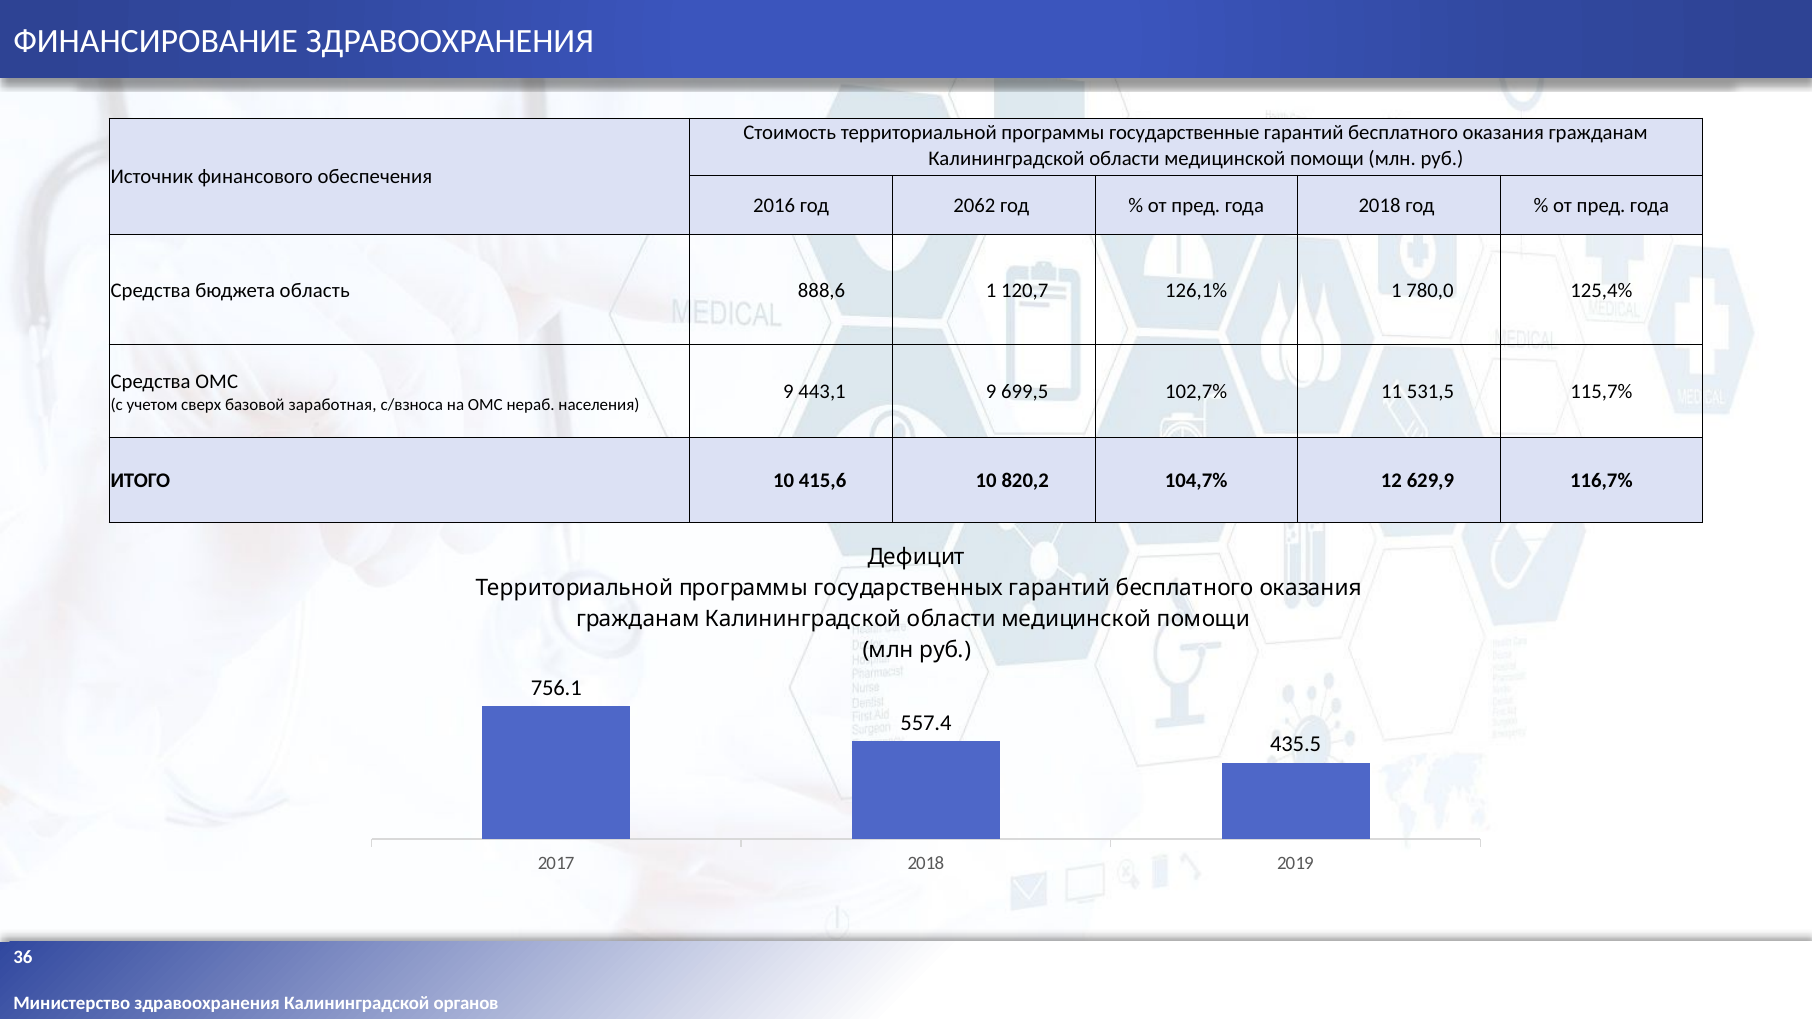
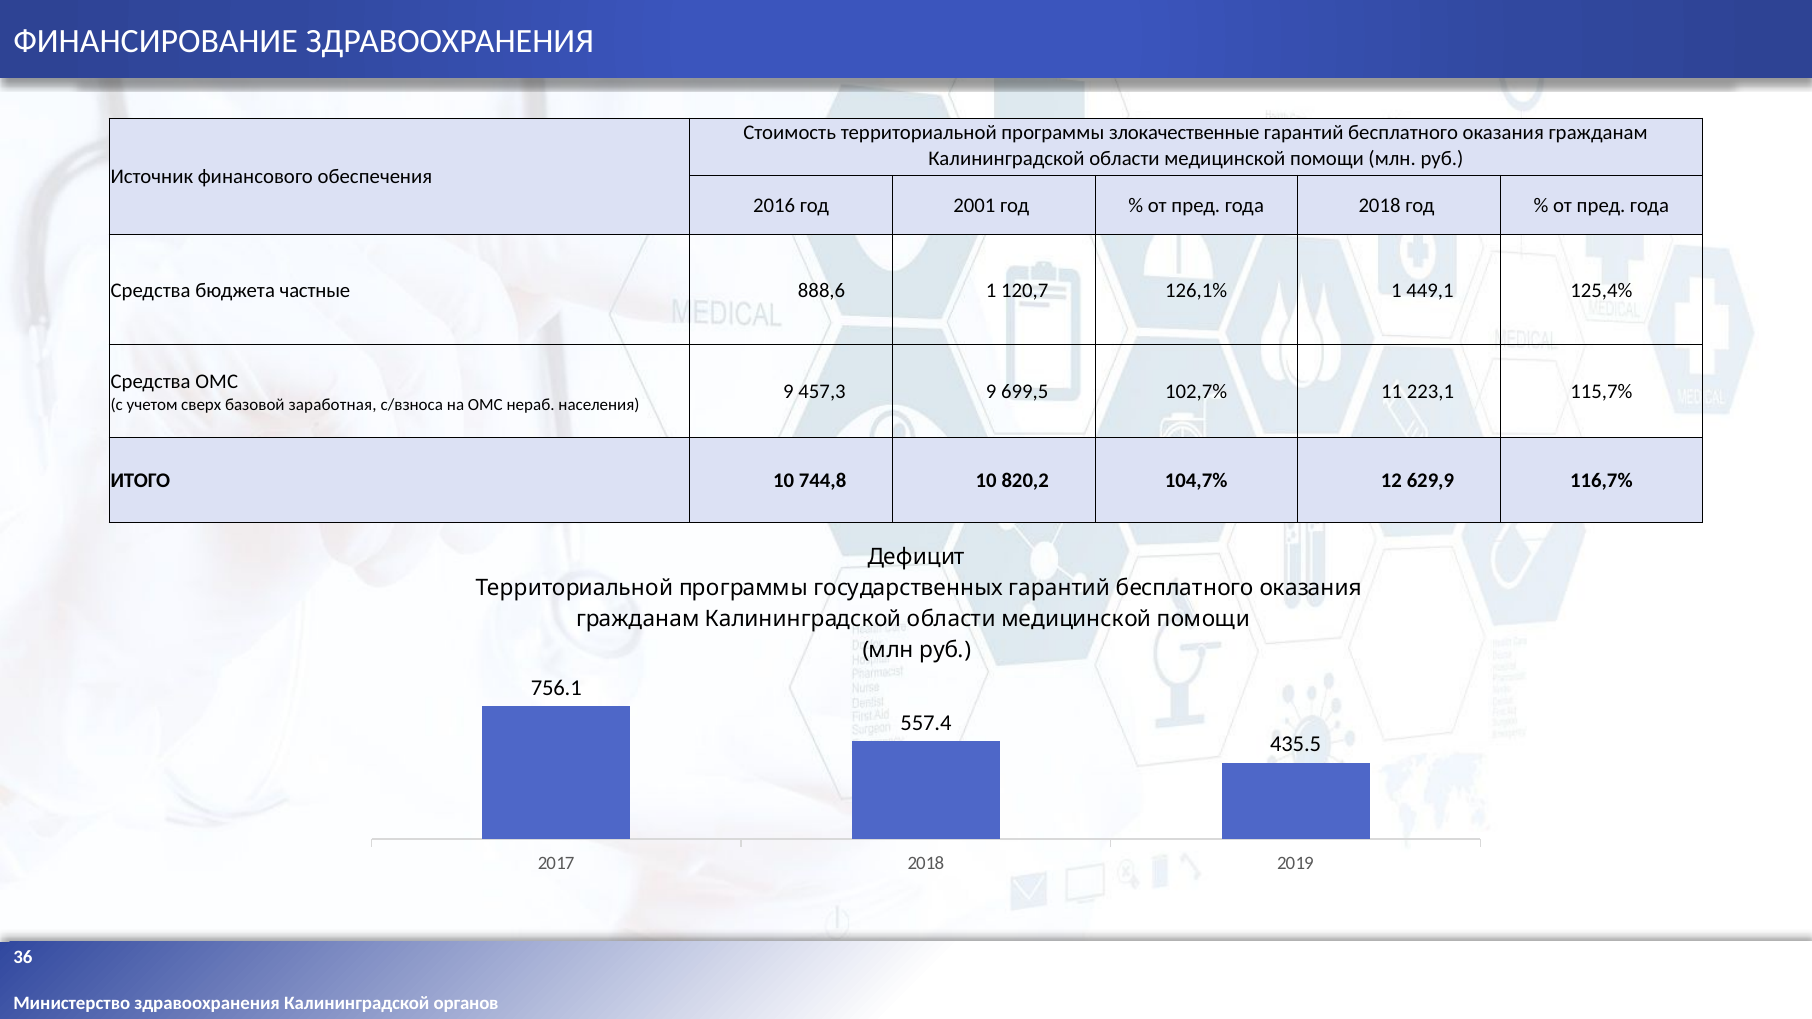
государственные: государственные -> злокачественные (1184, 133)
2062: 2062 -> 2001 (974, 206)
область: область -> частные (315, 290)
780,0: 780,0 -> 449,1 (1430, 290)
443,1: 443,1 -> 457,3 (822, 392)
531,5: 531,5 -> 223,1 (1430, 392)
415,6: 415,6 -> 744,8 (823, 481)
